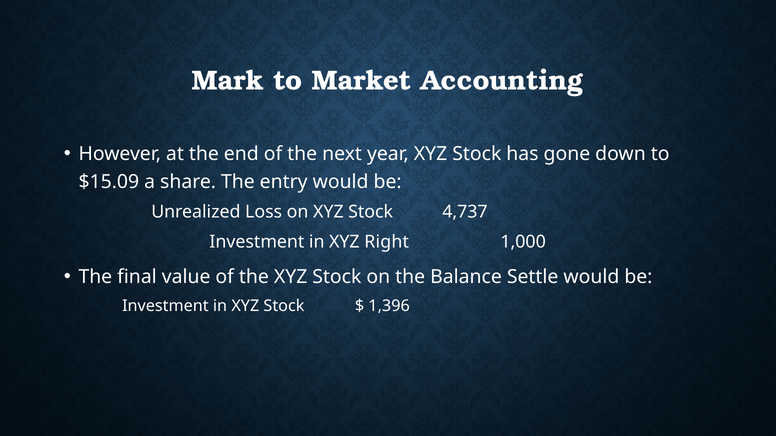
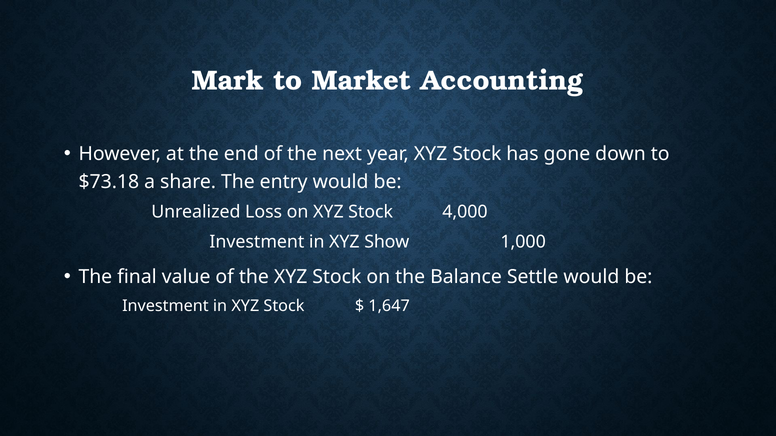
$15.09: $15.09 -> $73.18 (109, 182)
4,737: 4,737 -> 4,000 (465, 212)
Right: Right -> Show (387, 242)
1,396: 1,396 -> 1,647 (389, 306)
